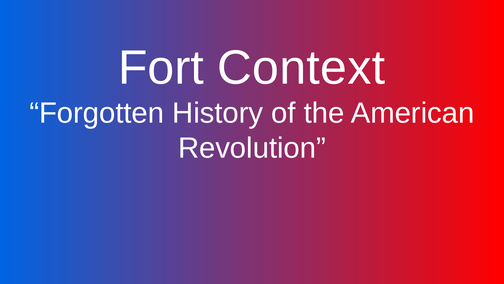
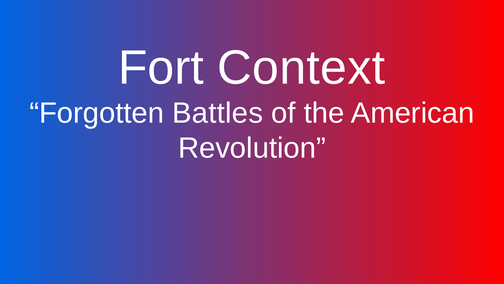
History: History -> Battles (218, 113)
